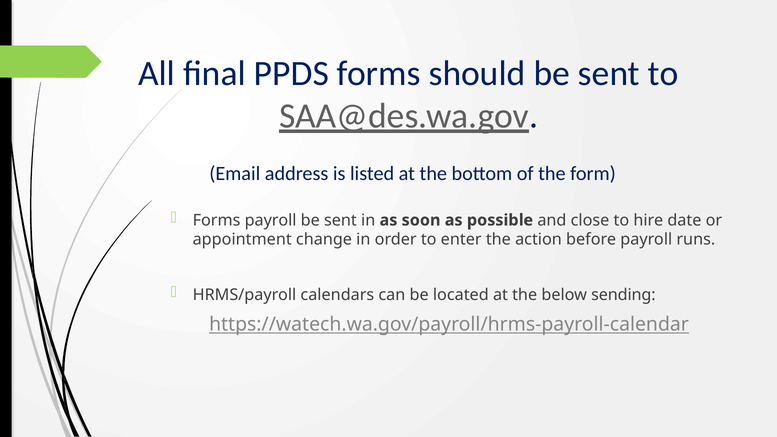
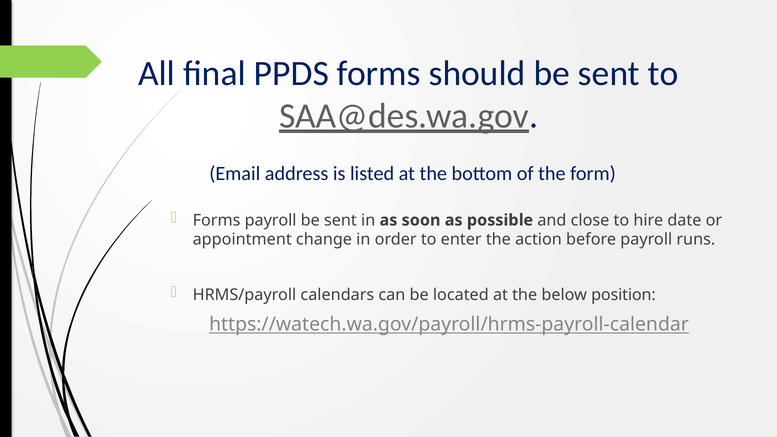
sending: sending -> position (623, 295)
